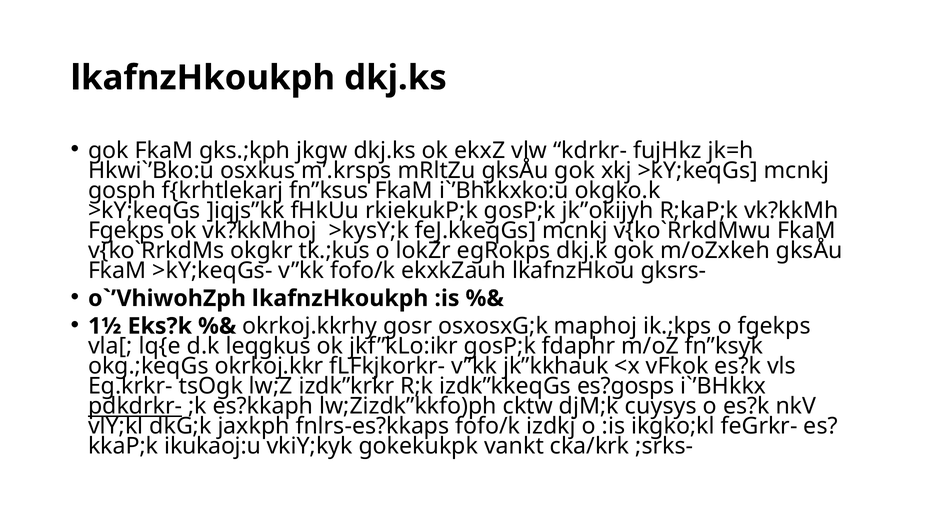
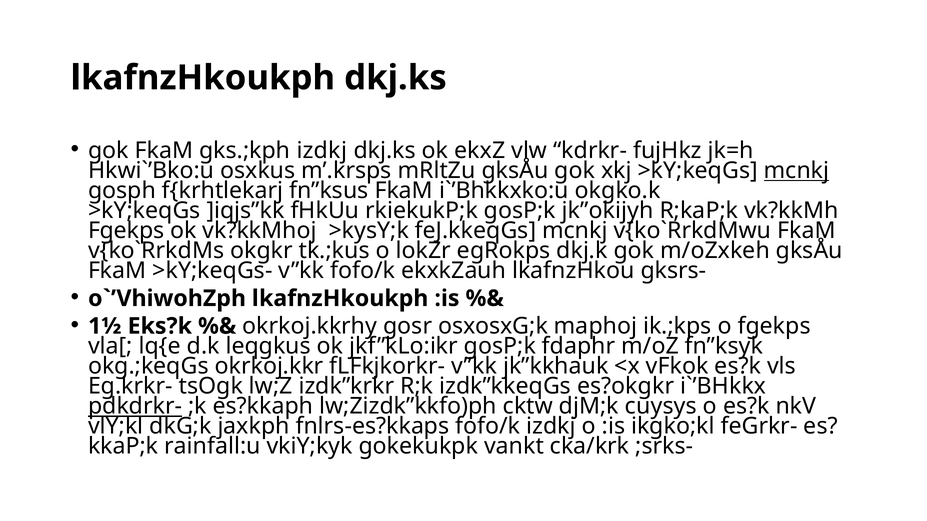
gks.;kph jkgw: jkgw -> izdkj (322, 151)
mcnkj underline: none -> present (797, 171)
es?gosps: es?gosps -> es?okgkr (626, 386)
ikukaoj:u: ikukaoj:u -> rainfall:u (213, 447)
